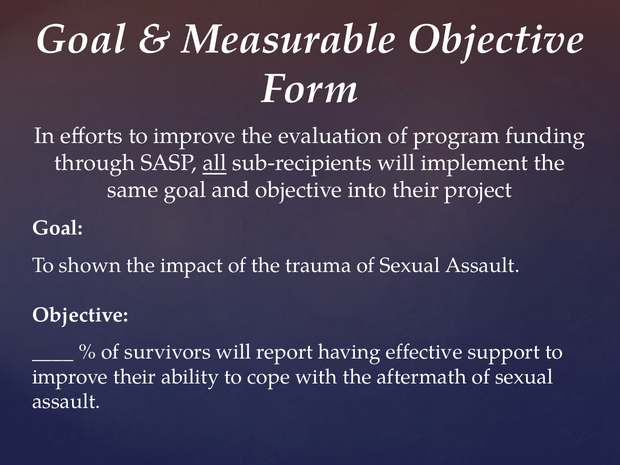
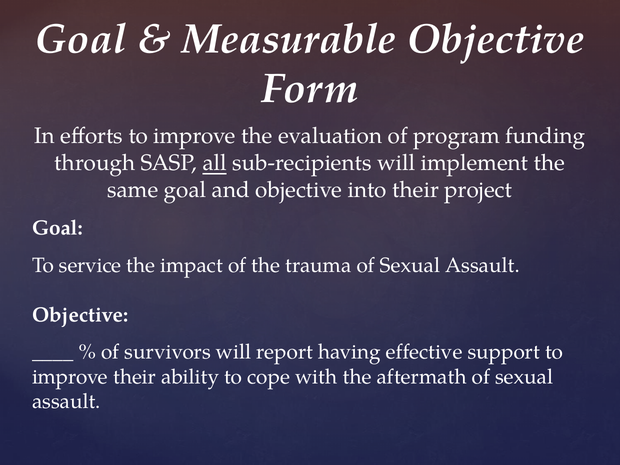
shown: shown -> service (90, 265)
